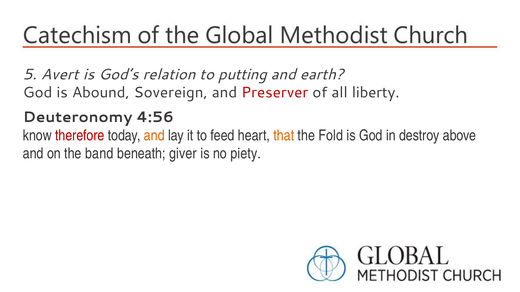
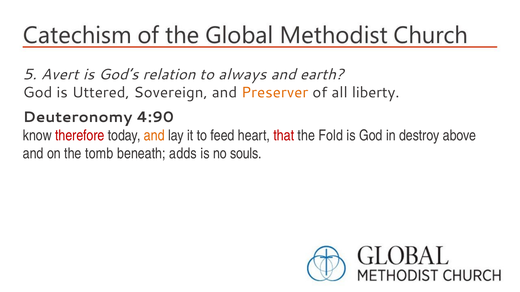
putting: putting -> always (242, 75)
Abound: Abound -> Uttered (101, 93)
Preserver colour: red -> orange (275, 93)
4:56: 4:56 -> 4:90 (155, 117)
that colour: orange -> red (284, 136)
band: band -> tomb (99, 154)
giver: giver -> adds (183, 154)
piety: piety -> souls (246, 154)
